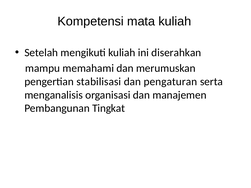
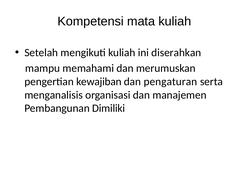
stabilisasi: stabilisasi -> kewajiban (99, 82)
Tingkat: Tingkat -> Dimiliki (109, 108)
